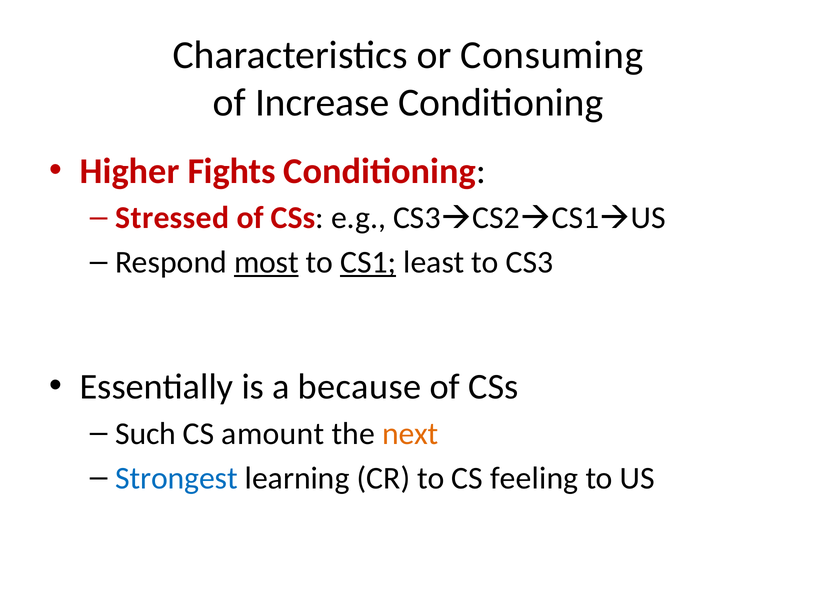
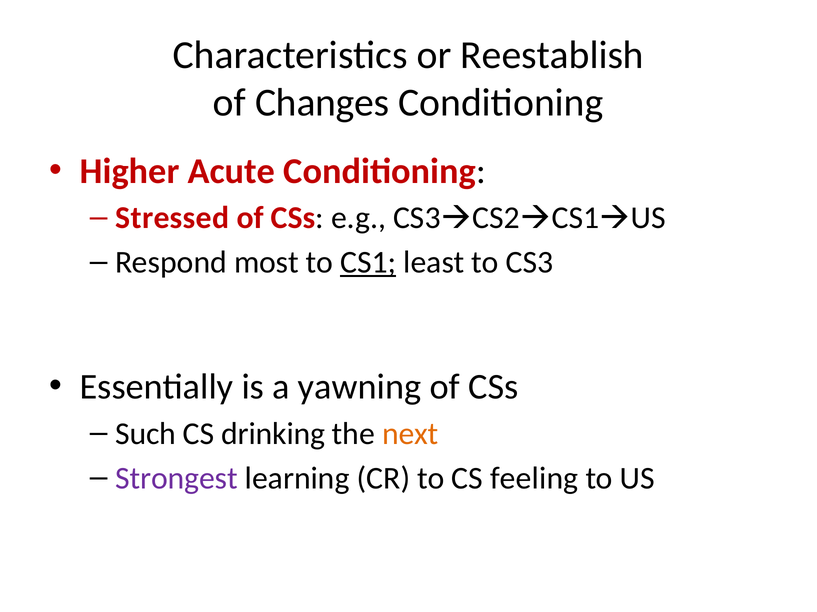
Consuming: Consuming -> Reestablish (552, 55)
Increase: Increase -> Changes (322, 103)
Fights: Fights -> Acute (231, 171)
most underline: present -> none (266, 263)
because: because -> yawning (360, 387)
amount: amount -> drinking (273, 434)
Strongest colour: blue -> purple (177, 479)
